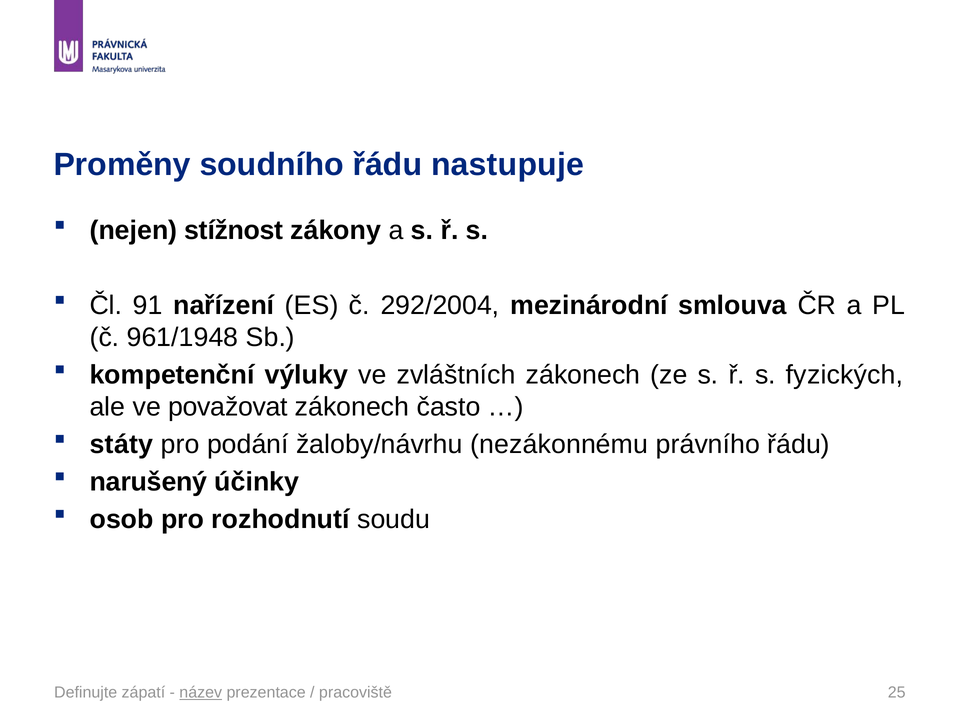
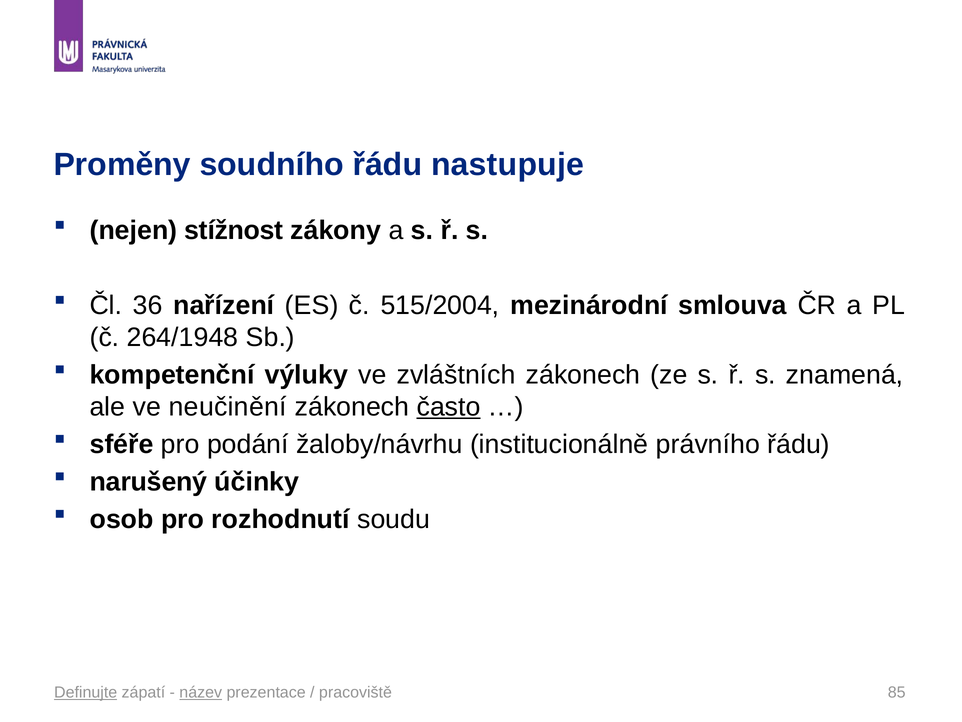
91: 91 -> 36 (148, 305)
292/2004: 292/2004 -> 515/2004 (440, 305)
961/1948: 961/1948 -> 264/1948 (183, 337)
fyzických: fyzických -> znamená (845, 375)
považovat: považovat -> neučinění (228, 407)
často underline: none -> present (449, 407)
státy: státy -> sféře (122, 444)
nezákonnému: nezákonnému -> institucionálně (559, 444)
Definujte underline: none -> present (86, 692)
25: 25 -> 85 (897, 692)
